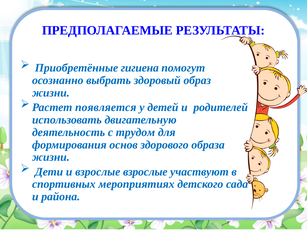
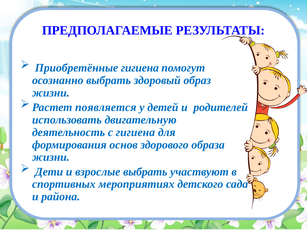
с трудом: трудом -> гигиена (135, 132)
взрослые взрослые: взрослые -> выбрать (145, 172)
